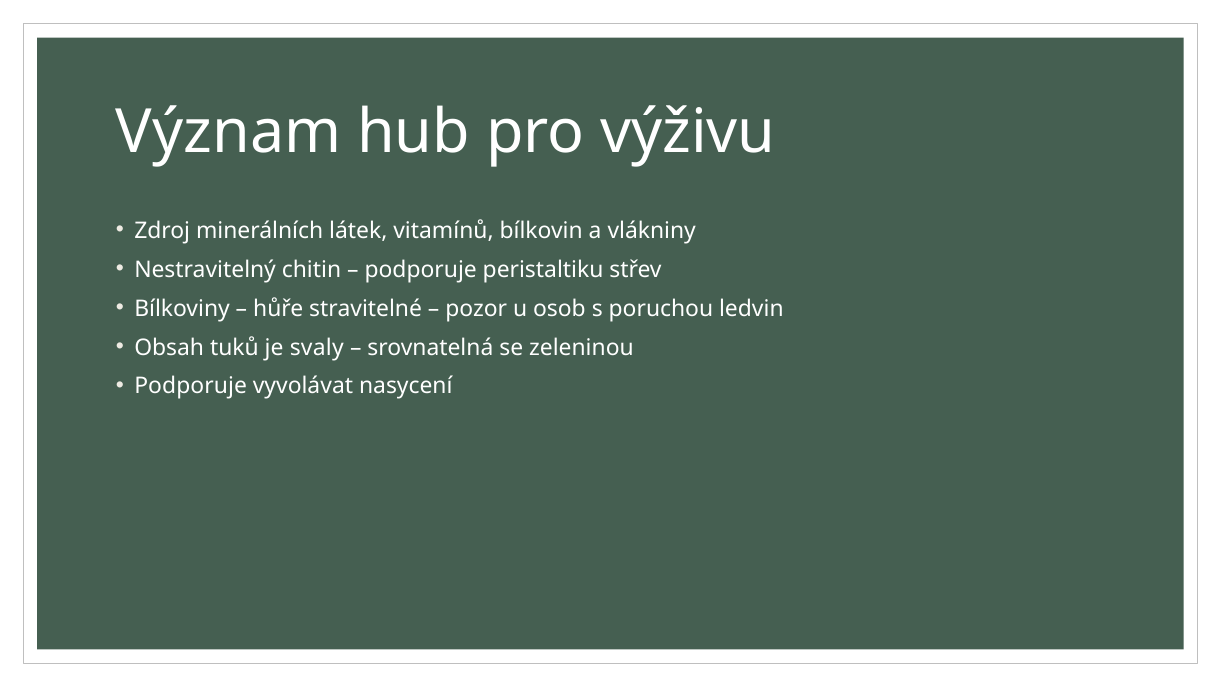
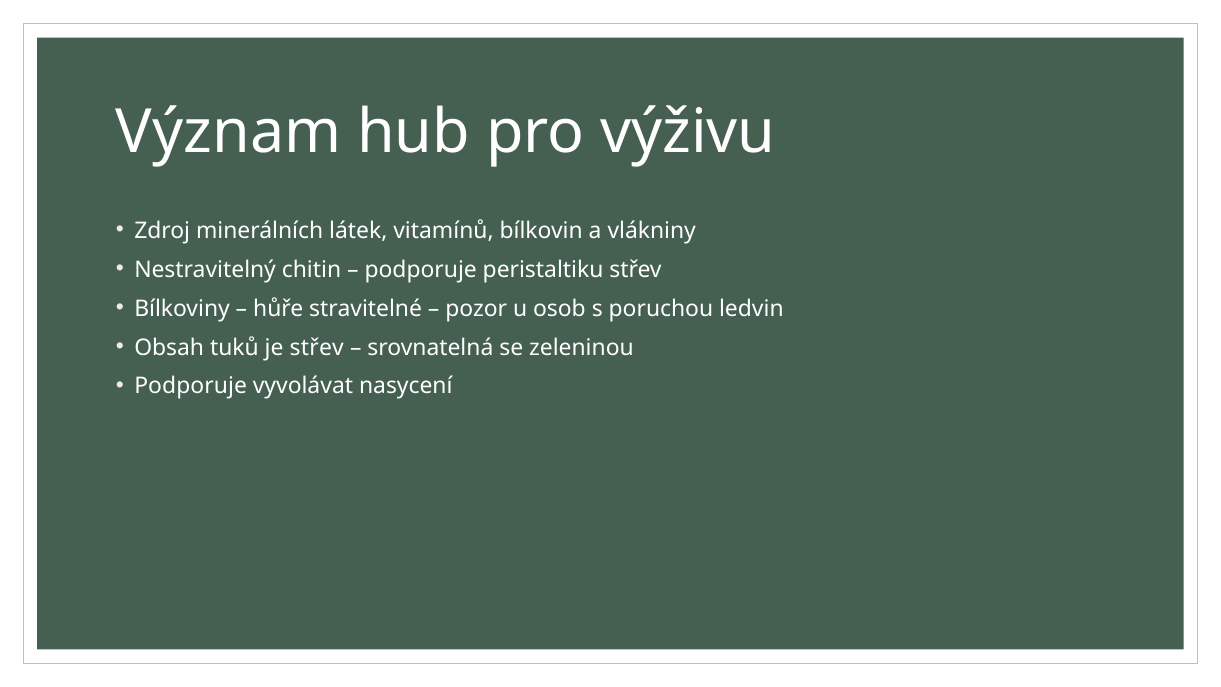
je svaly: svaly -> střev (317, 347)
